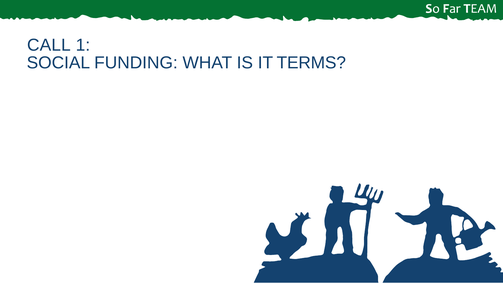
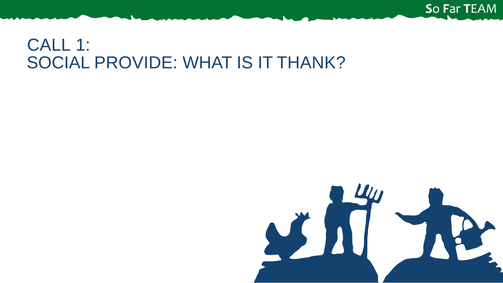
FUNDING: FUNDING -> PROVIDE (136, 63)
TERMS: TERMS -> THANK (311, 63)
